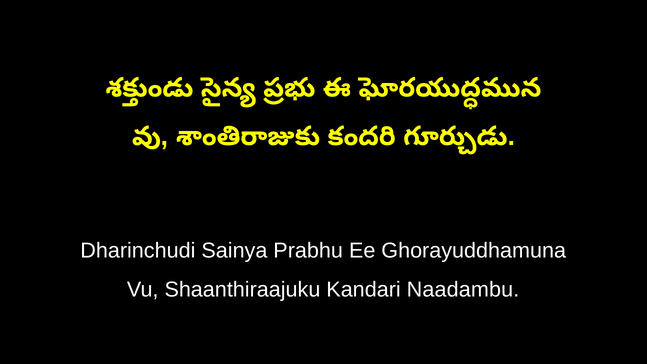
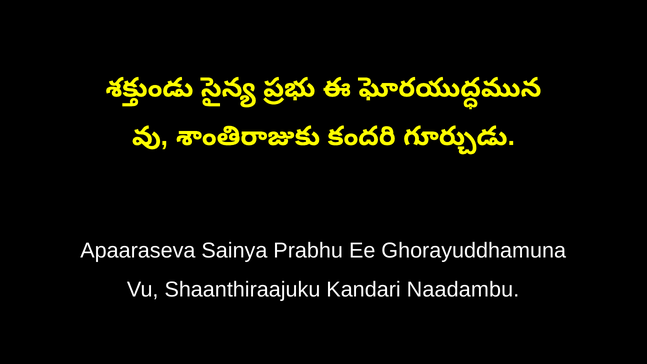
Dharinchudi: Dharinchudi -> Apaaraseva (138, 251)
